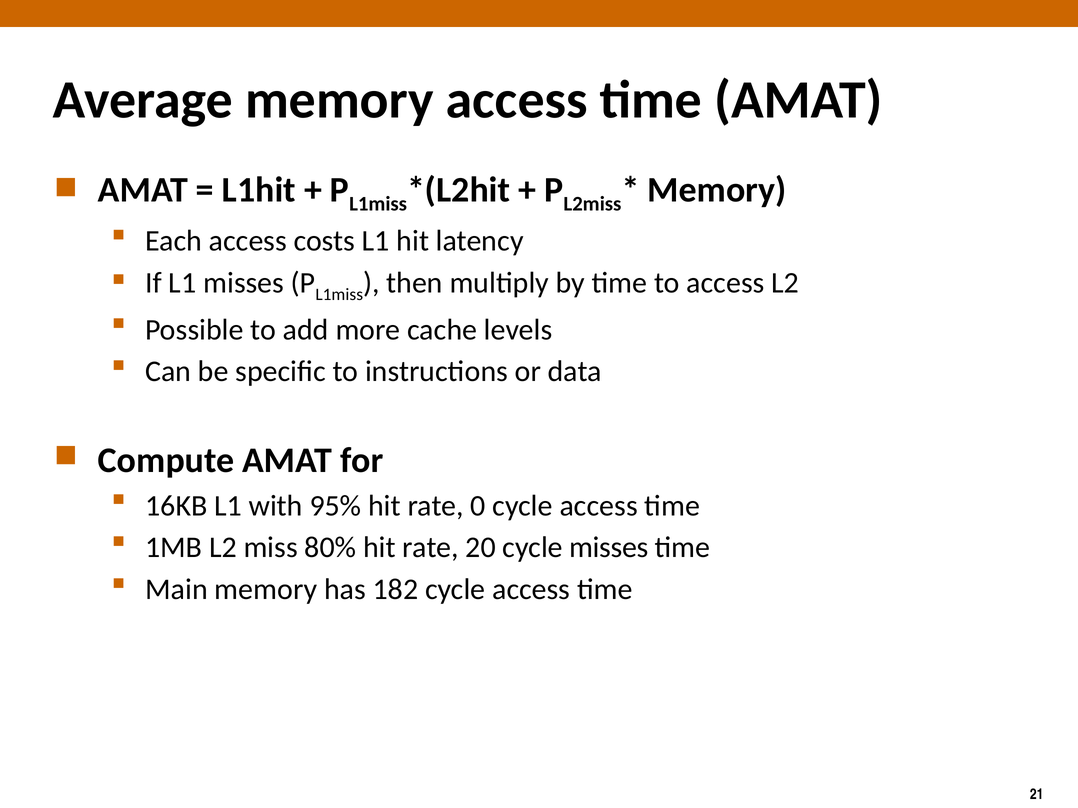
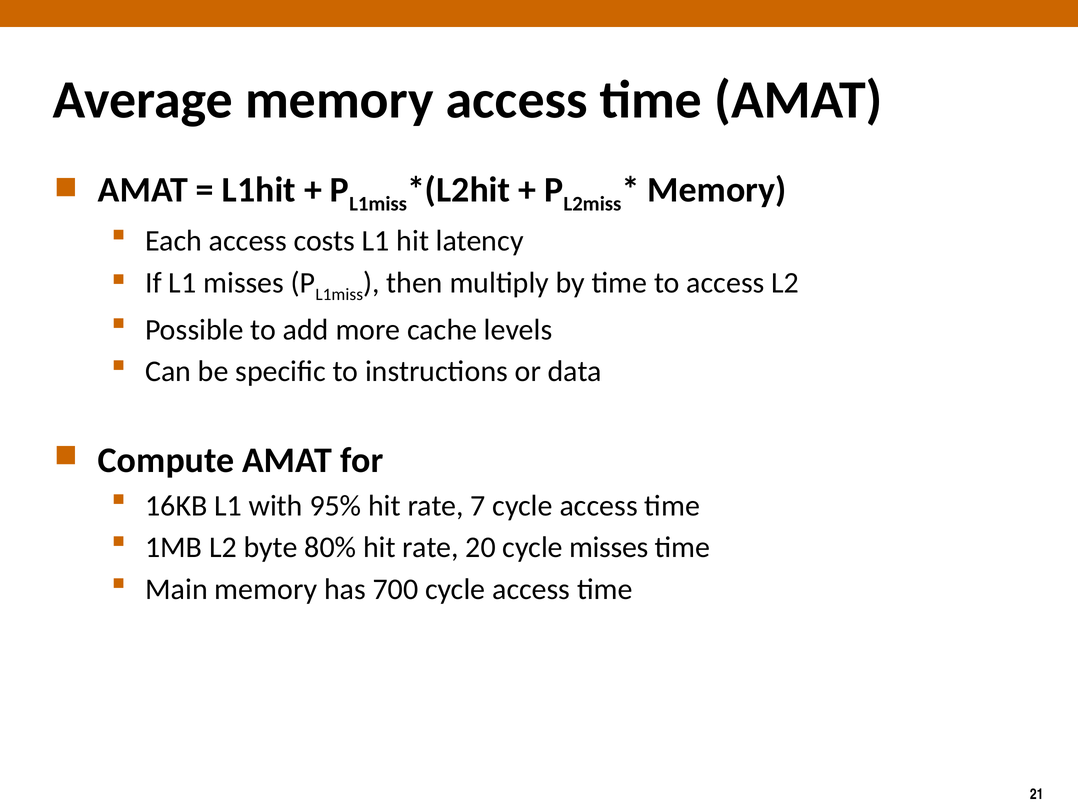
0: 0 -> 7 (478, 506)
miss: miss -> byte (271, 548)
182: 182 -> 700 (395, 590)
